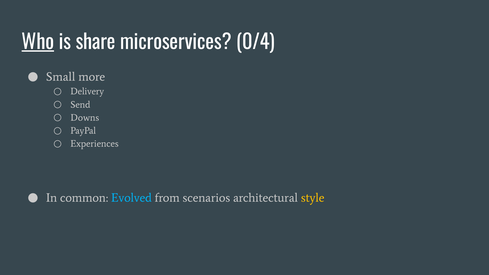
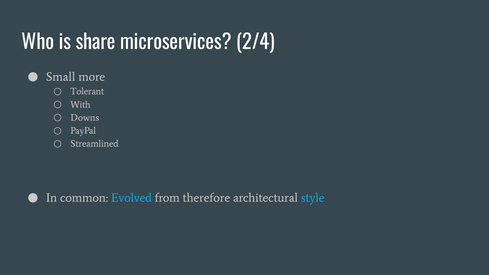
Who underline: present -> none (38, 42)
0/4: 0/4 -> 2/4 (255, 42)
Delivery: Delivery -> Tolerant (87, 91)
Send: Send -> With (80, 105)
Experiences: Experiences -> Streamlined (95, 144)
scenarios: scenarios -> therefore (206, 198)
style colour: yellow -> light blue (313, 198)
